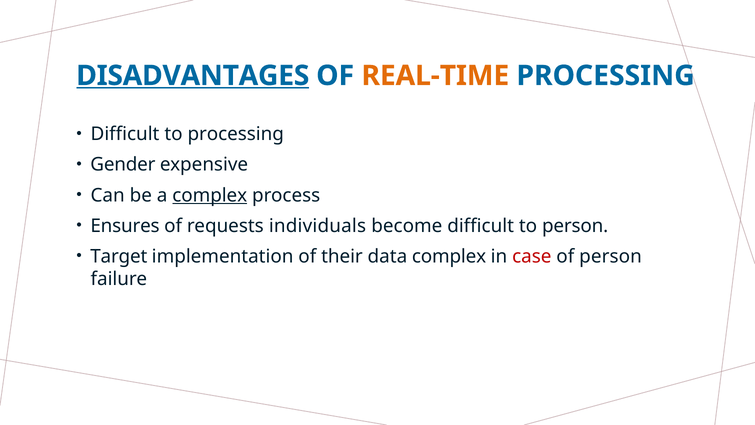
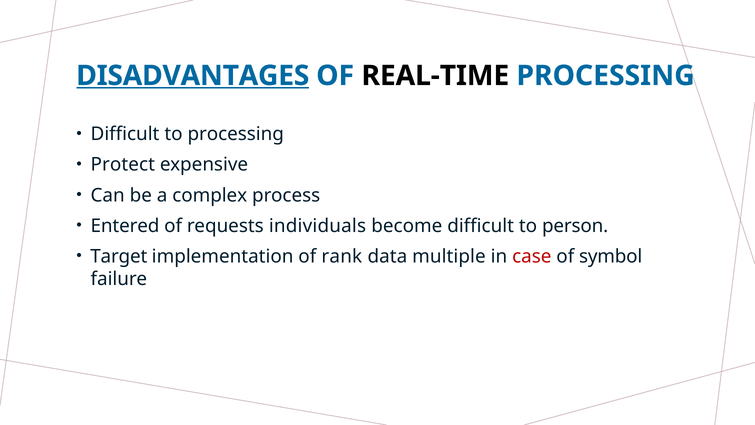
REAL-TIME colour: orange -> black (435, 76)
Gender: Gender -> Protect (123, 165)
complex underline: present -> none (210, 195)
Ensures: Ensures -> Entered (125, 226)
their: their -> rank (342, 256)
data complex: complex -> multiple (449, 256)
of person: person -> symbol (611, 256)
